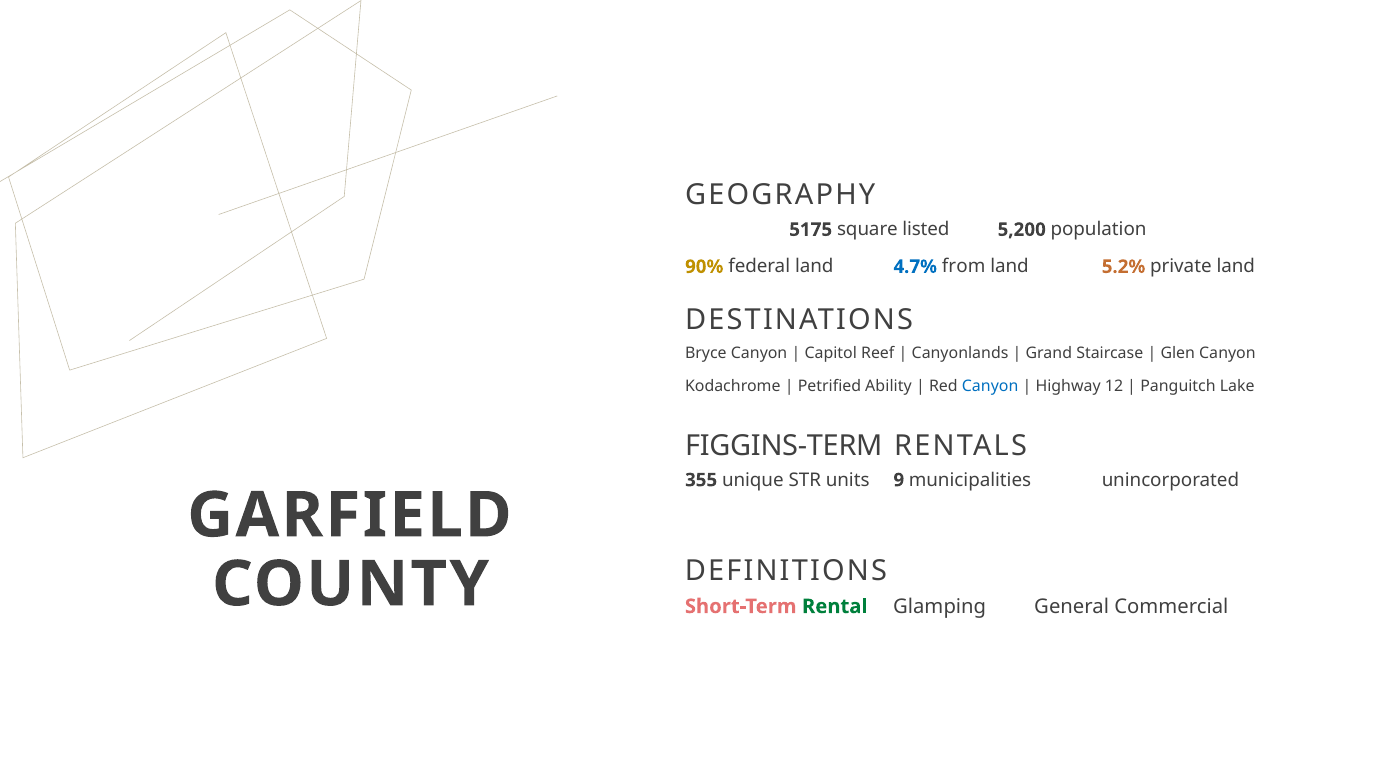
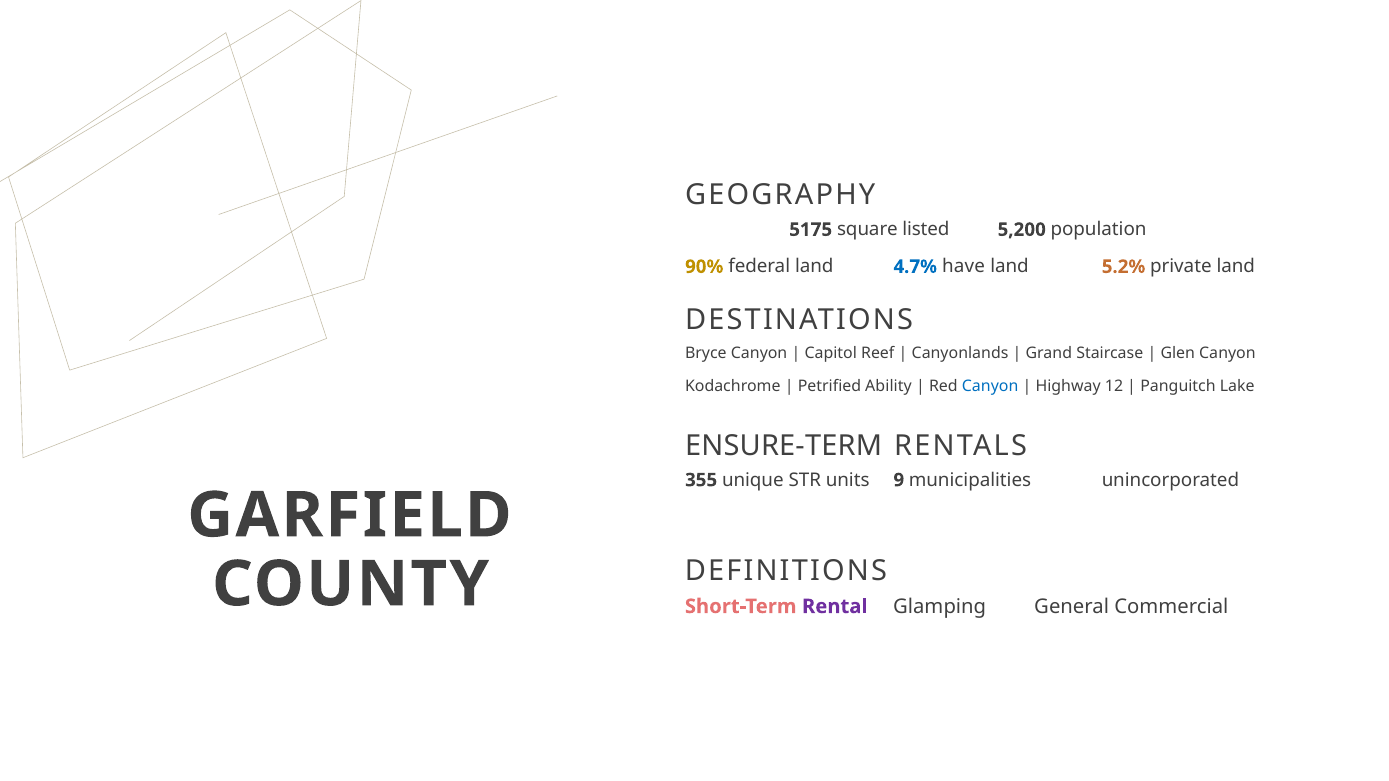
from: from -> have (964, 267)
FIGGINS-TERM: FIGGINS-TERM -> ENSURE-TERM (784, 446)
Rental colour: green -> purple (835, 607)
